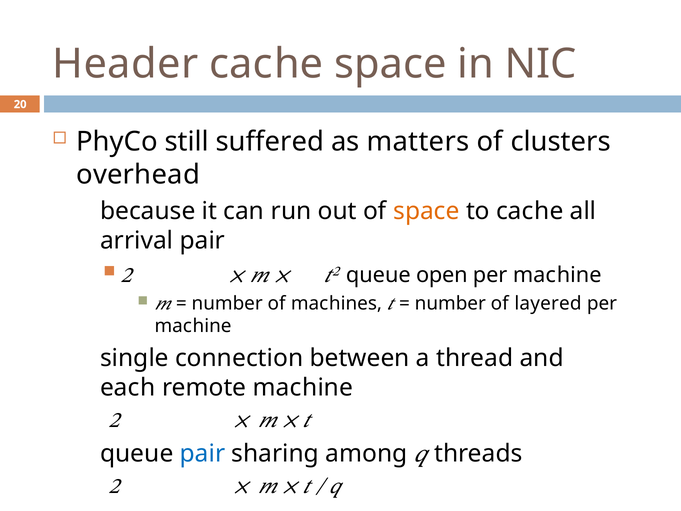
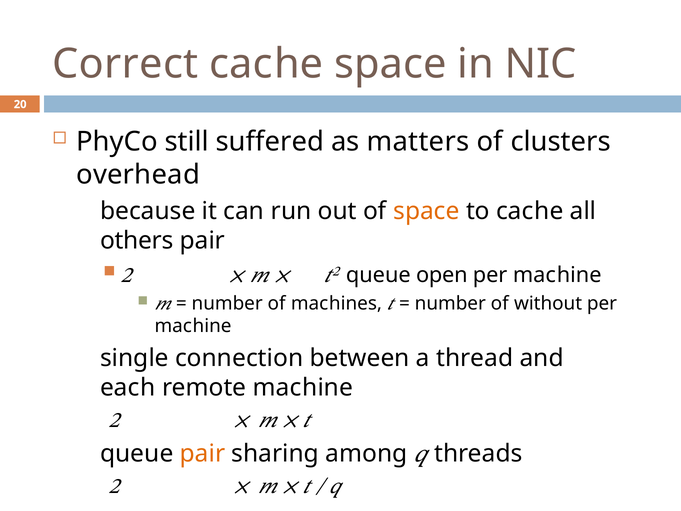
Header: Header -> Correct (125, 64)
arrival: arrival -> others (137, 241)
layered: layered -> without (548, 303)
pair colour: blue -> orange (202, 453)
